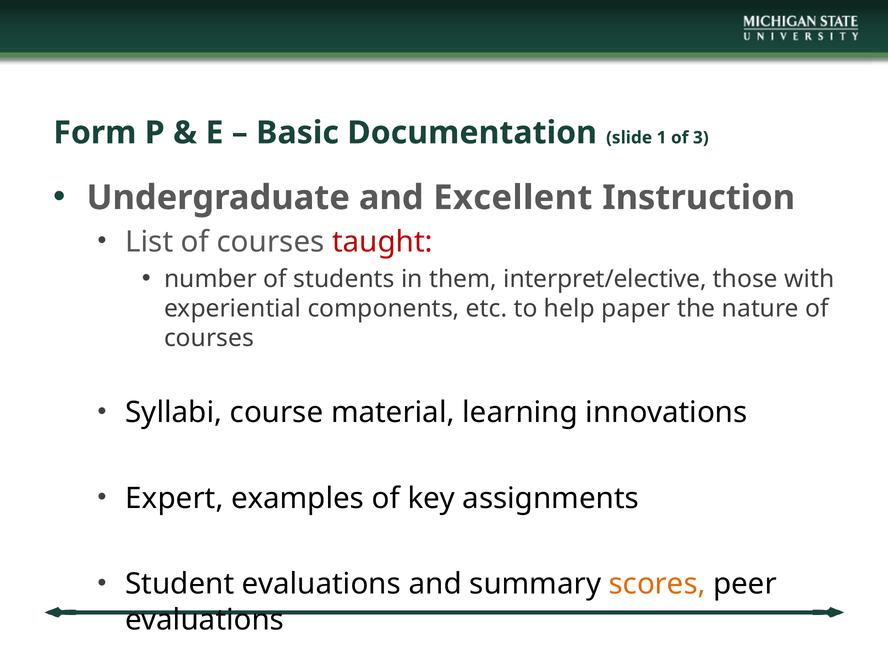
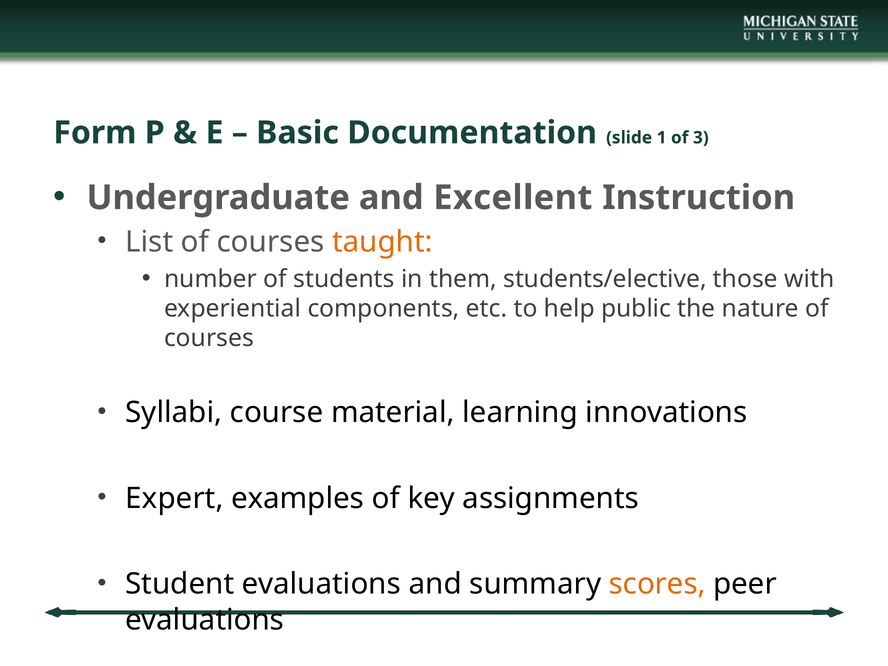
taught colour: red -> orange (382, 242)
interpret/elective: interpret/elective -> students/elective (605, 279)
paper: paper -> public (636, 309)
